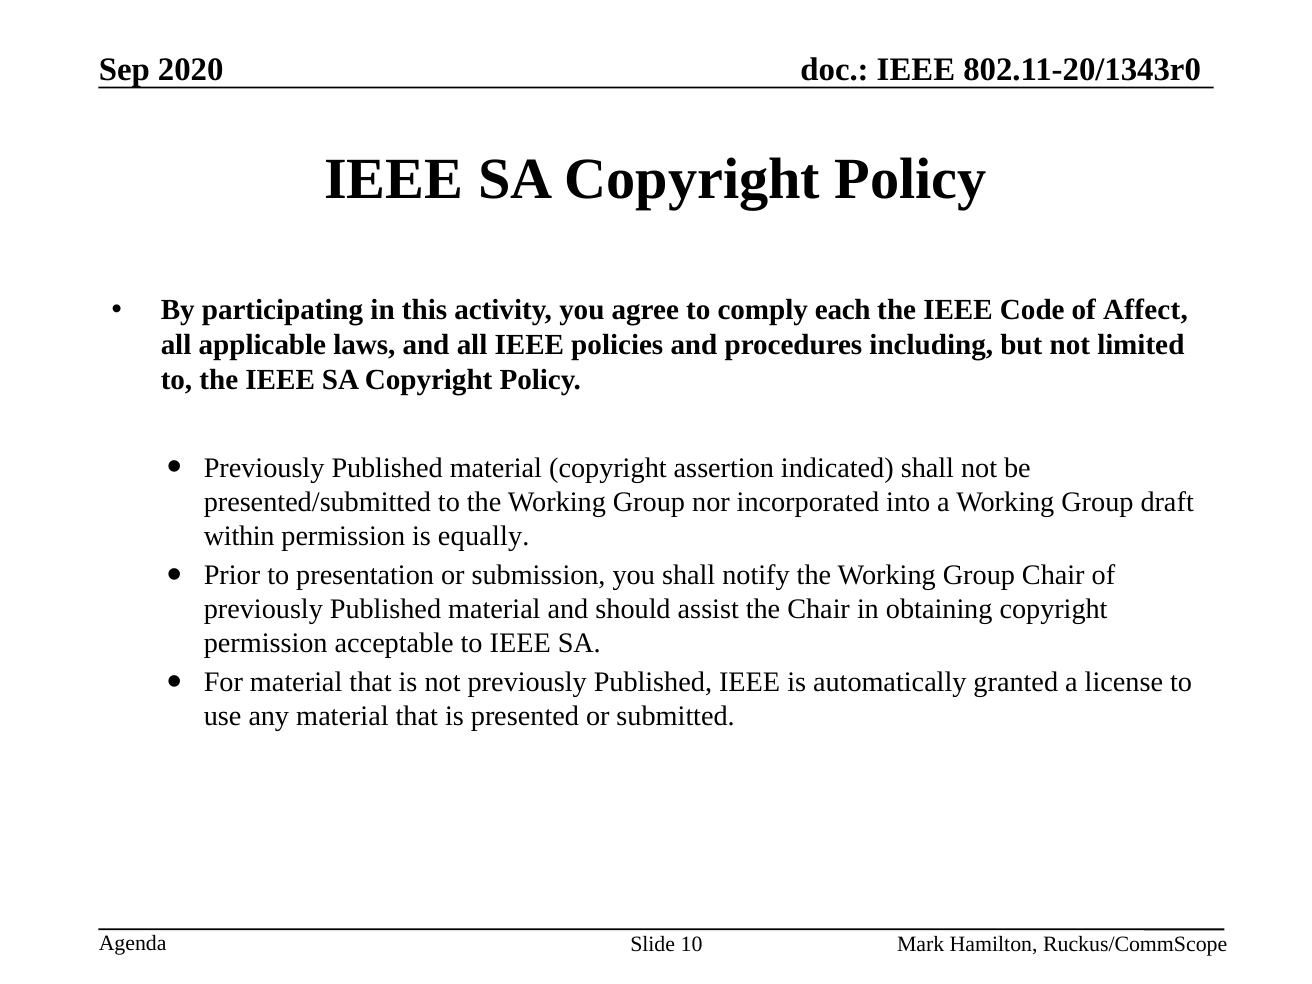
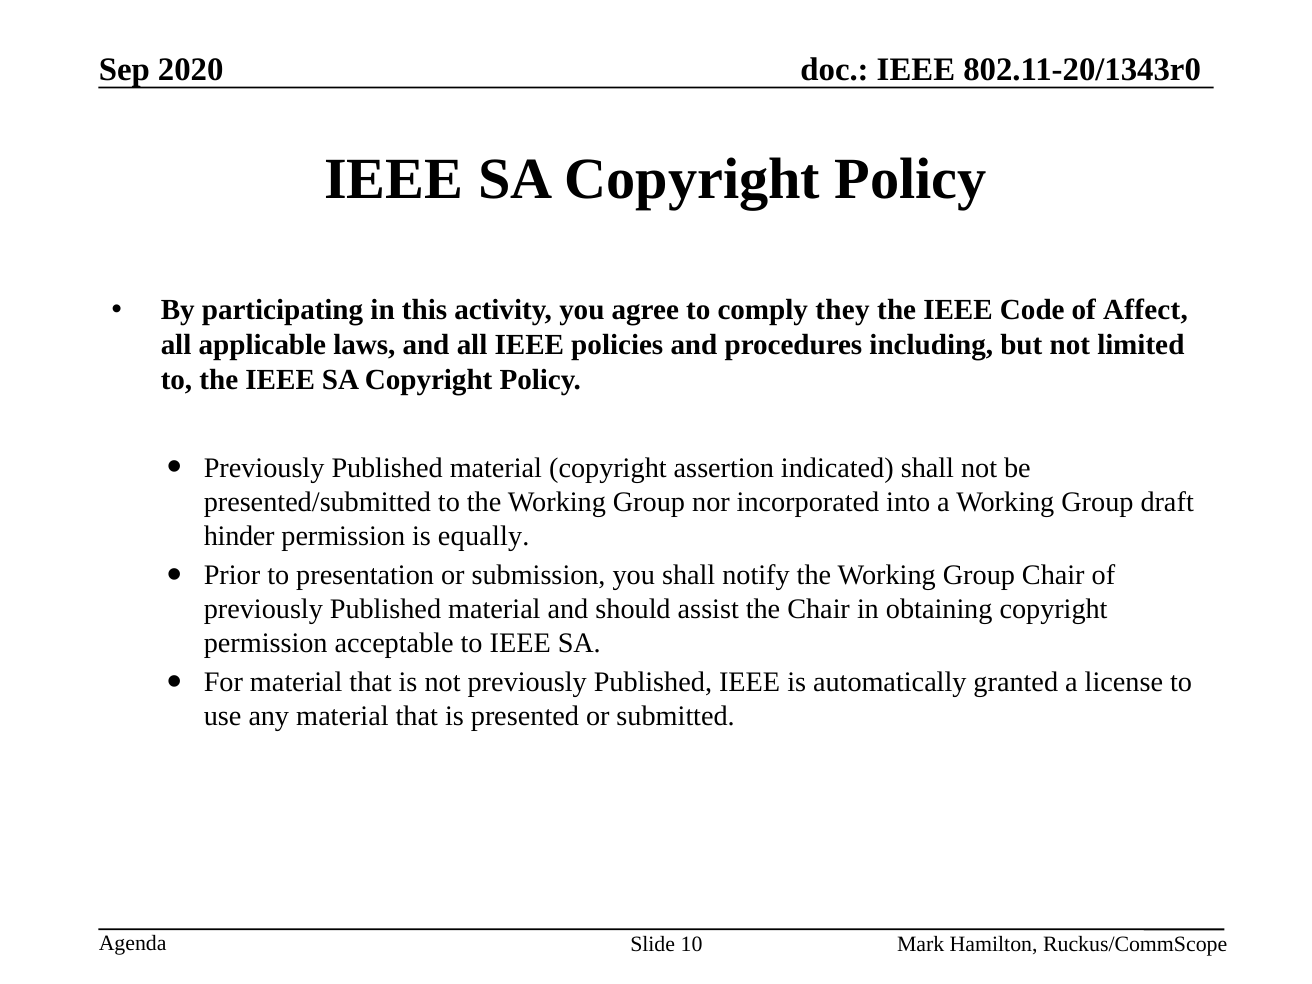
each: each -> they (842, 310)
within: within -> hinder (239, 536)
